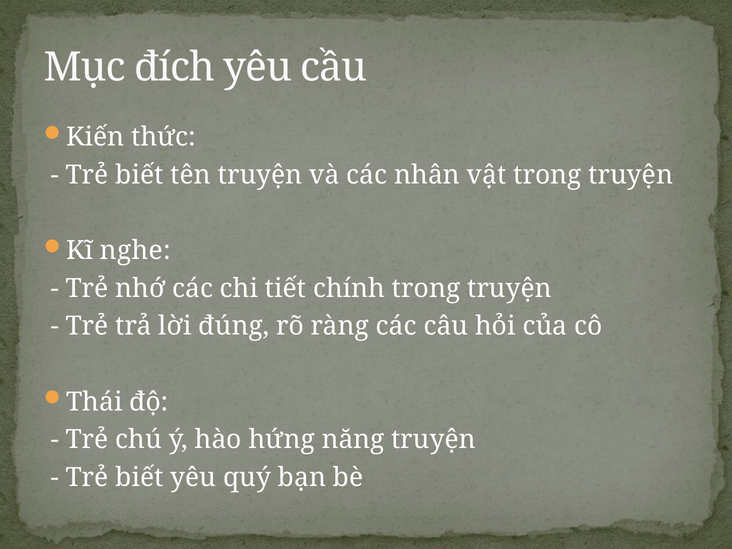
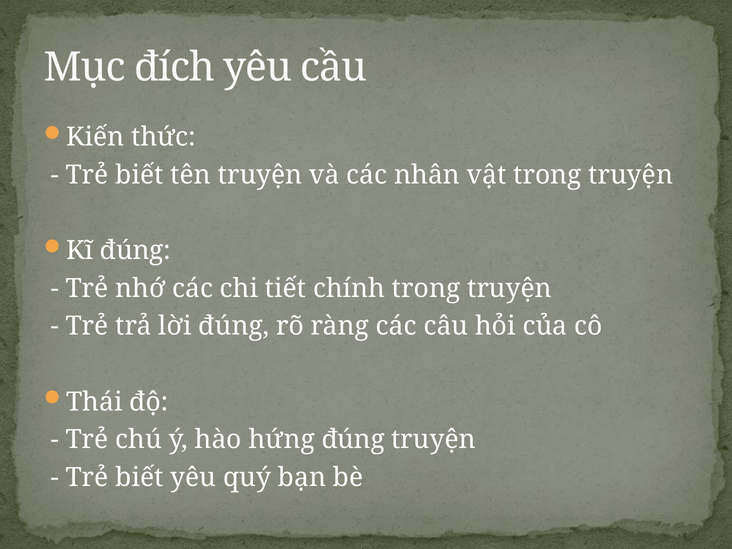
Kĩ nghe: nghe -> đúng (136, 251)
hứng năng: năng -> đúng (353, 440)
